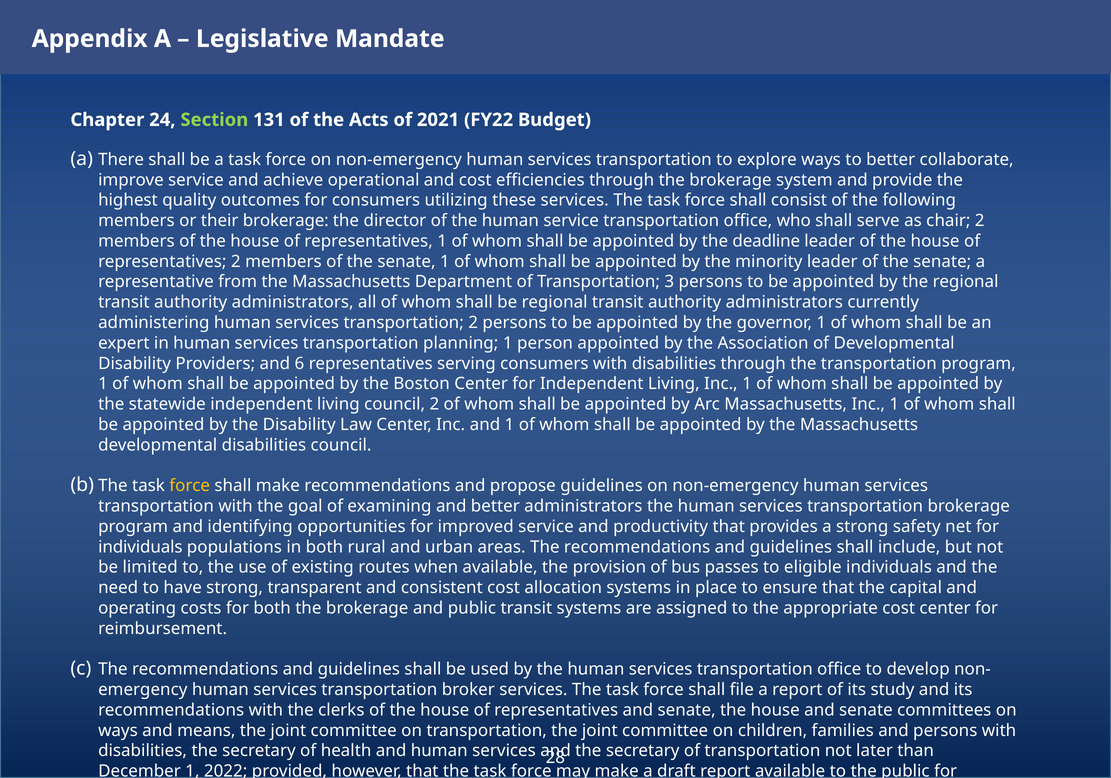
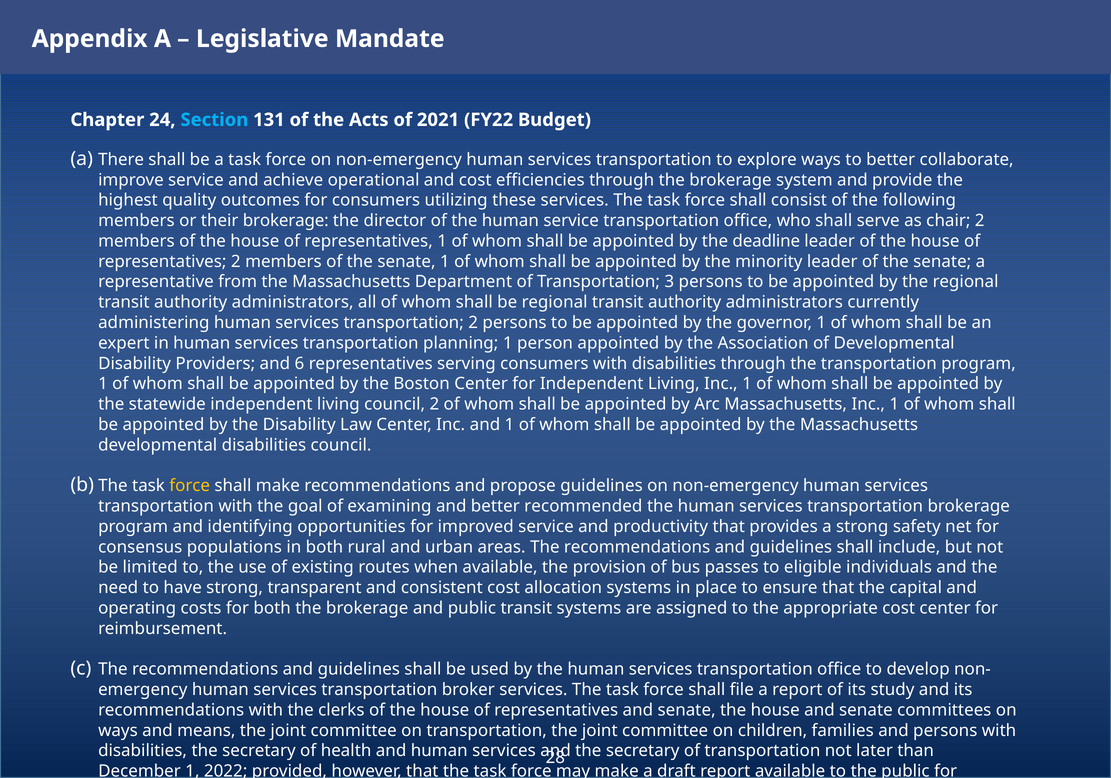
Section colour: light green -> light blue (214, 120)
better administrators: administrators -> recommended (583, 506)
individuals: individuals -> consensus (140, 547)
